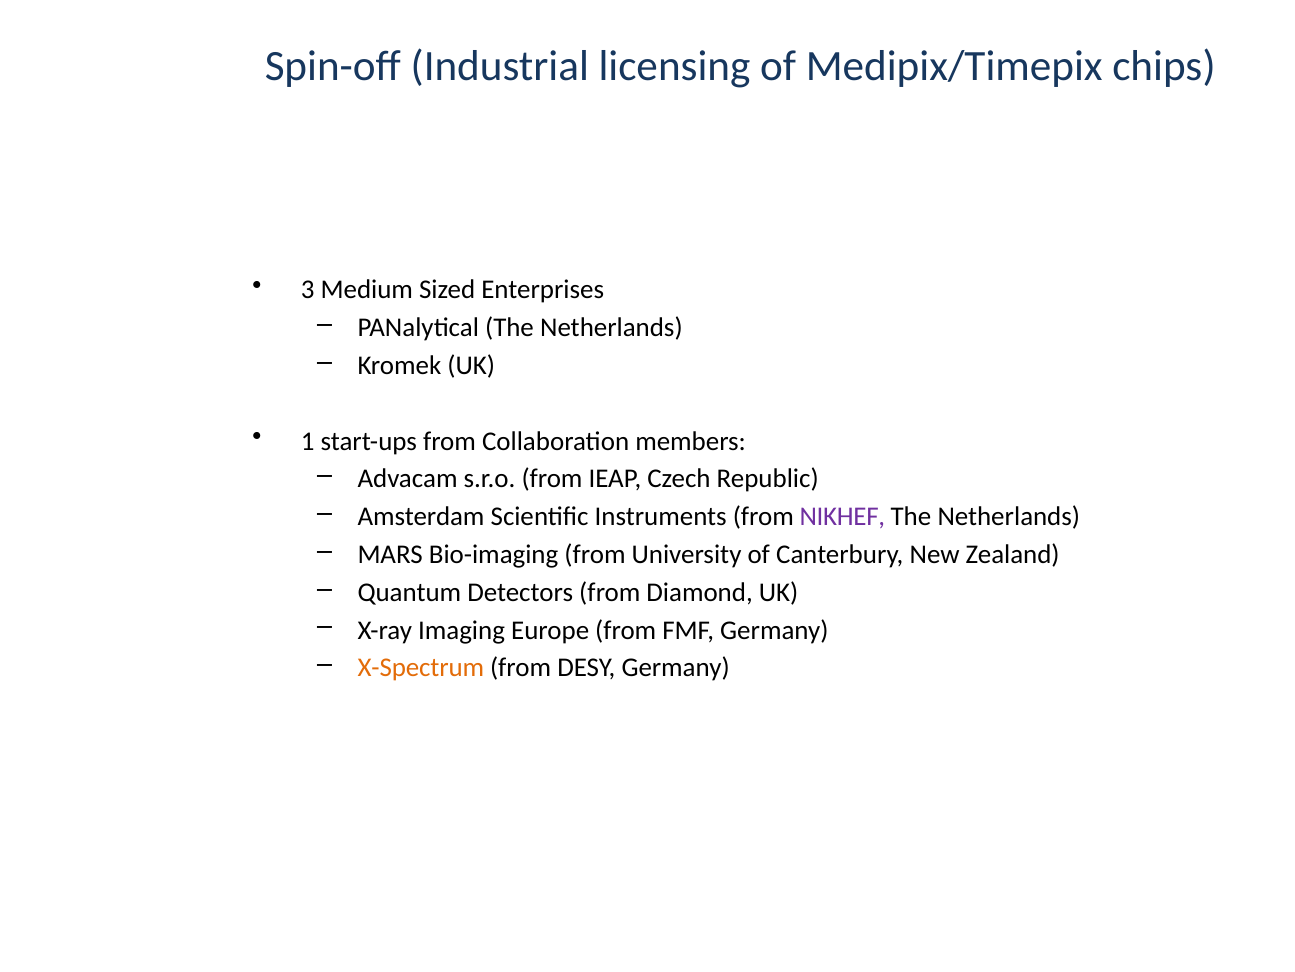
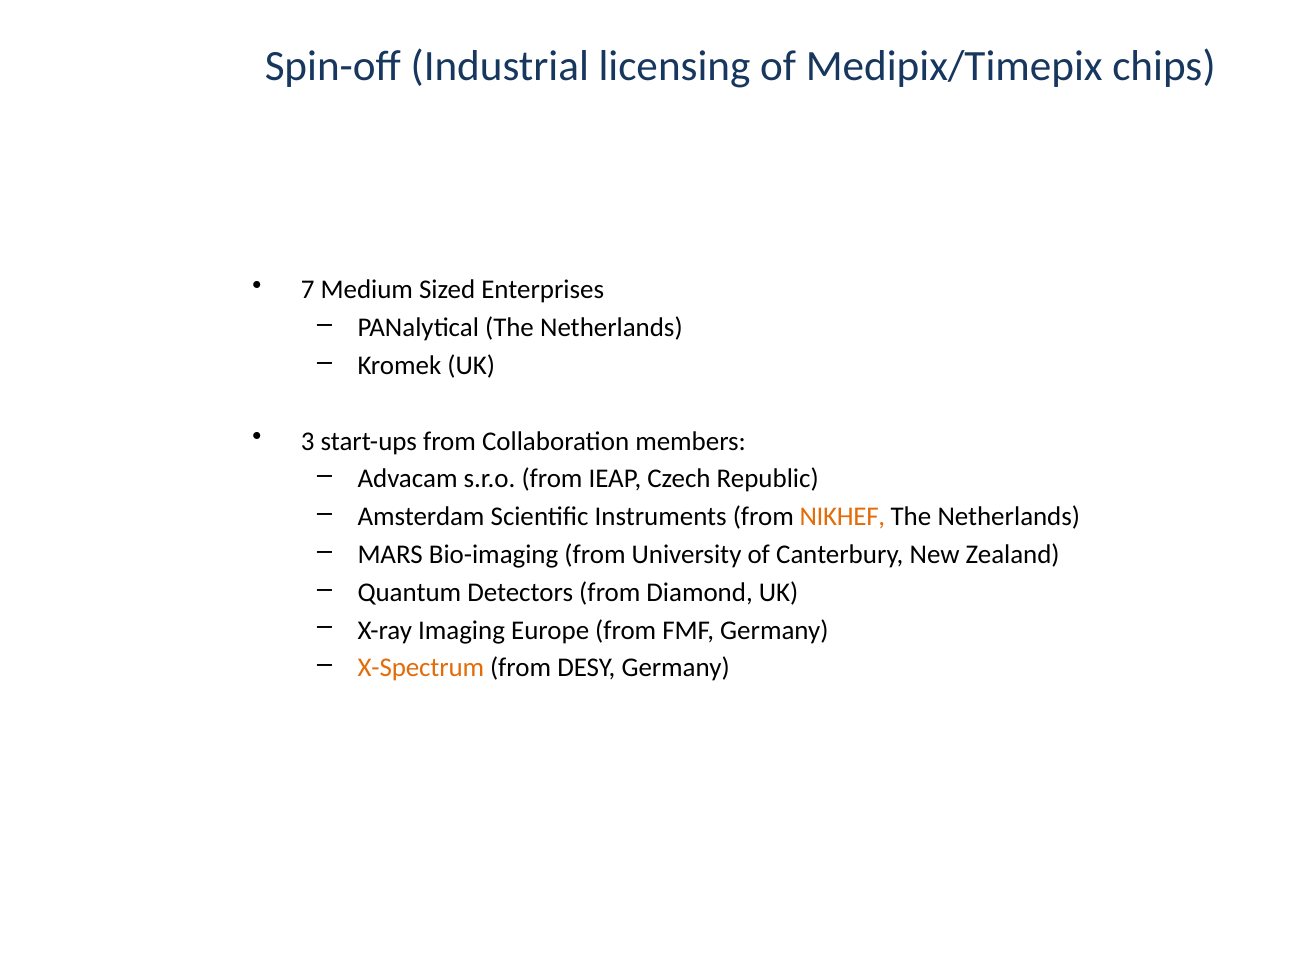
3: 3 -> 7 (308, 290)
1: 1 -> 3 (308, 441)
NIKHEF colour: purple -> orange (842, 516)
